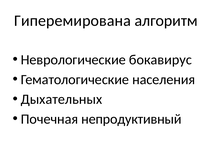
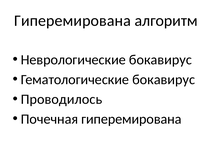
Гематологические населения: населения -> бокавирус (164, 80)
Дыхательных: Дыхательных -> Проводилось (61, 99)
Почечная непродуктивный: непродуктивный -> гиперемирована (131, 119)
